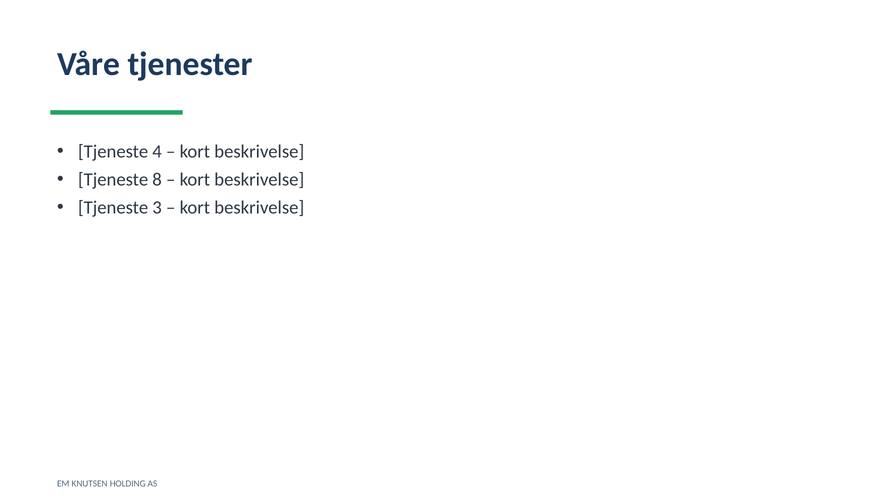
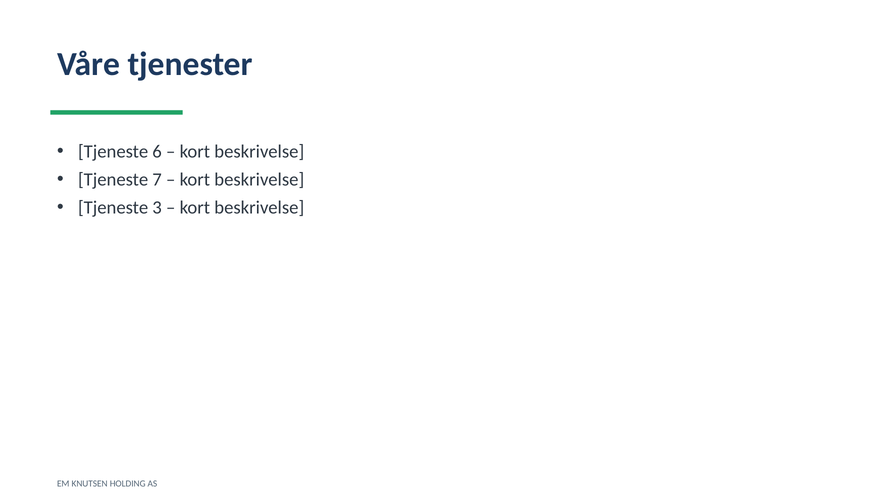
4: 4 -> 6 (157, 152)
8: 8 -> 7 (157, 180)
